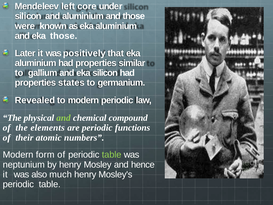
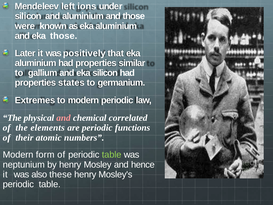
core: core -> ions (87, 6)
Revealed: Revealed -> Extremes (35, 100)
and colour: light green -> pink (63, 118)
compound: compound -> correlated (128, 118)
much: much -> these (61, 174)
